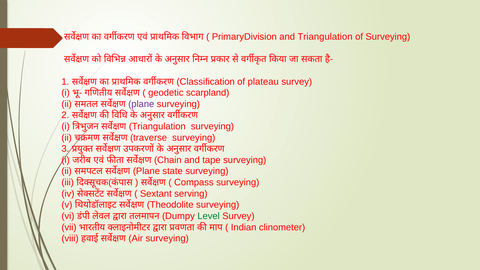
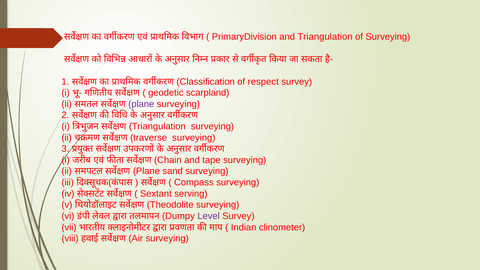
plateau: plateau -> respect (263, 82)
state: state -> sand (173, 171)
Level colour: green -> purple (209, 216)
